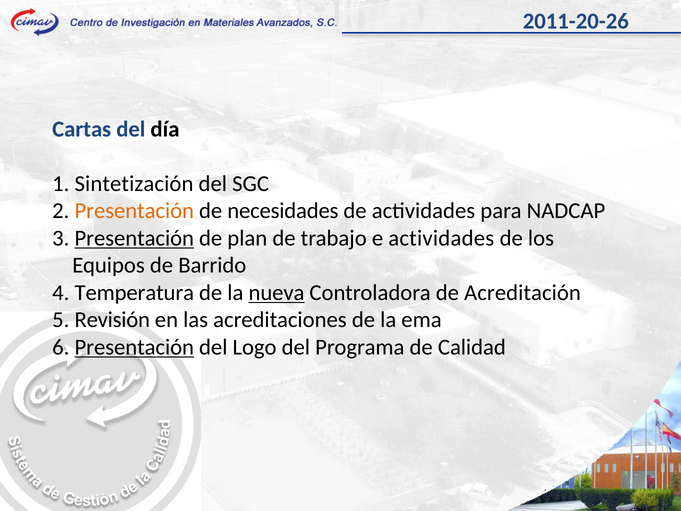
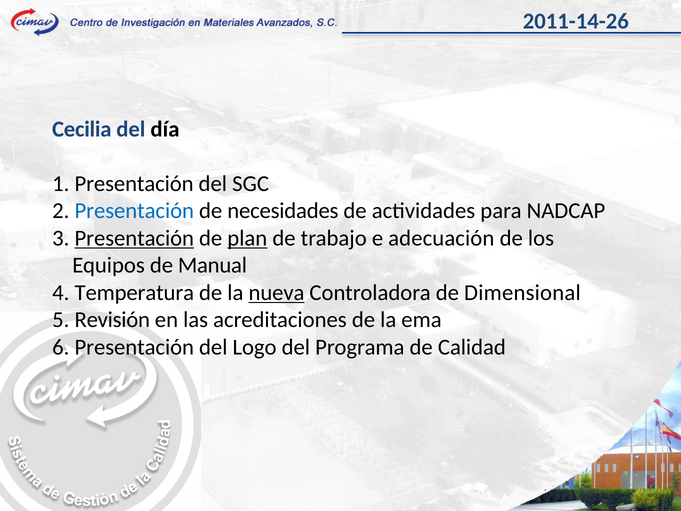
2011-20-26: 2011-20-26 -> 2011-14-26 (576, 21)
Cartas: Cartas -> Cecilia (82, 129)
1 Sintetización: Sintetización -> Presentación (134, 184)
Presentación colour: orange -> blue (134, 211)
plan underline: none -> present (247, 238)
e actividades: actividades -> adecuación (441, 238)
Barrido: Barrido -> Manual (212, 265)
Acreditación: Acreditación -> Dimensional (522, 293)
Presentación underline: present -> none (134, 347)
